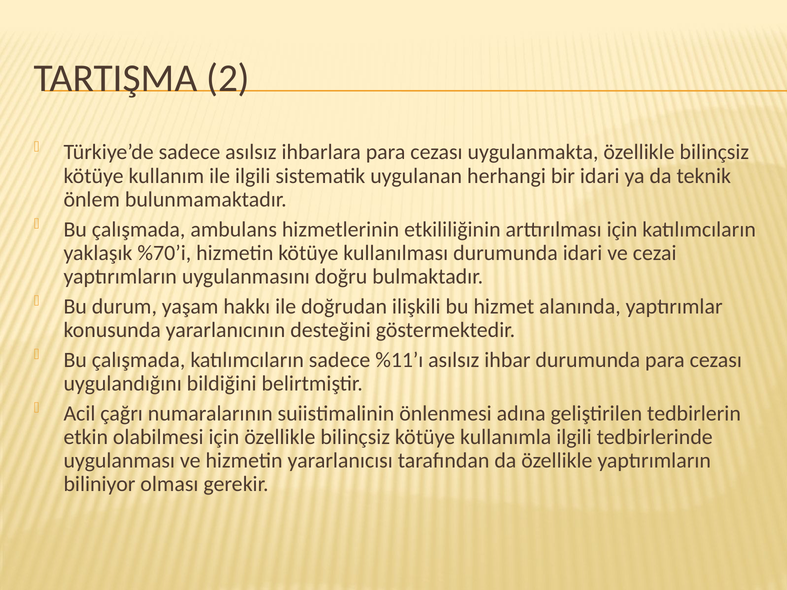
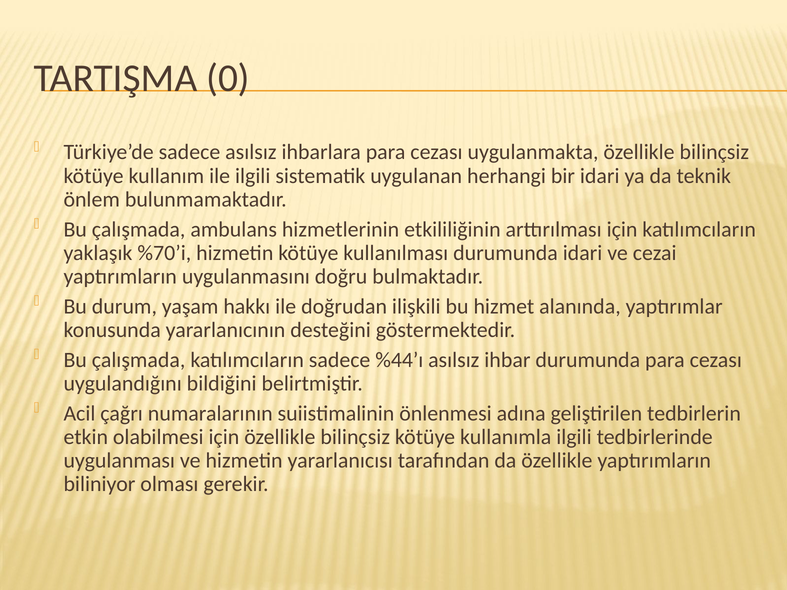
2: 2 -> 0 (228, 78)
%11’ı: %11’ı -> %44’ı (399, 360)
